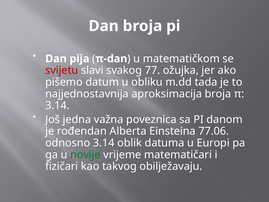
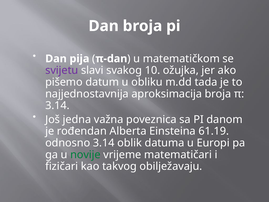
svijetu colour: red -> purple (62, 70)
77: 77 -> 10 (152, 70)
77.06: 77.06 -> 61.19 (214, 131)
